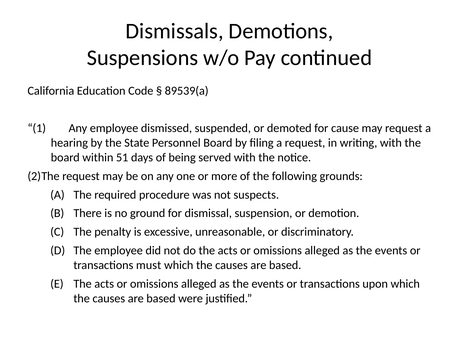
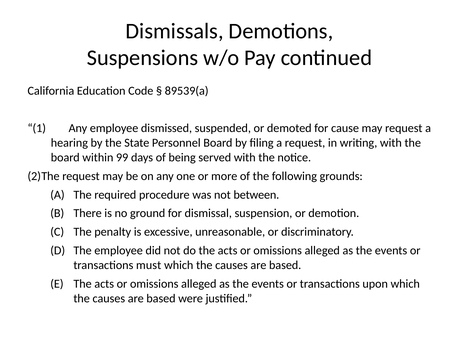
51: 51 -> 99 (122, 157)
suspects: suspects -> between (256, 194)
